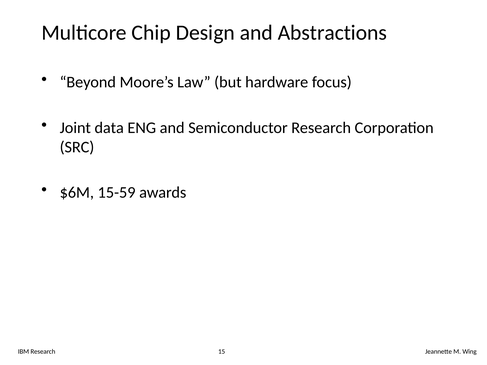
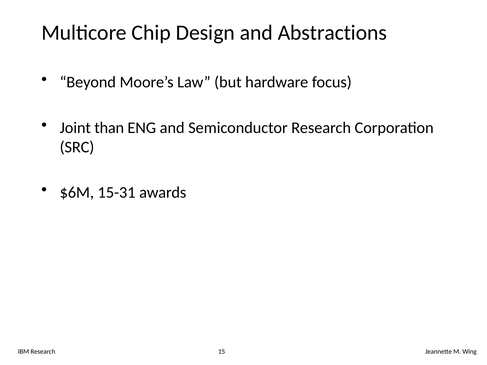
data: data -> than (109, 128)
15-59: 15-59 -> 15-31 (117, 193)
